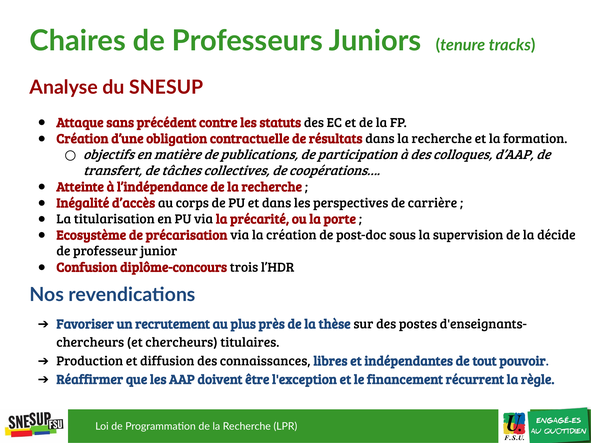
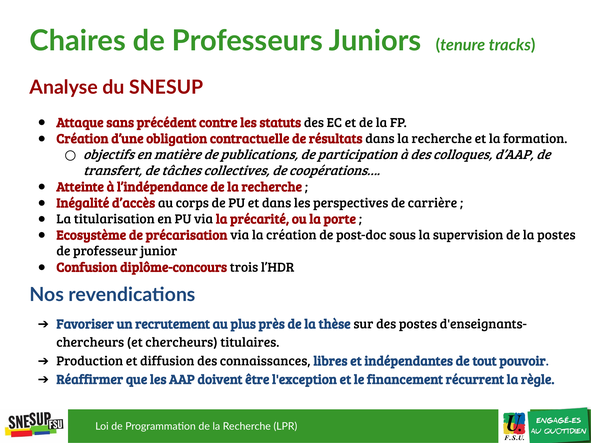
la décide: décide -> postes (556, 235)
